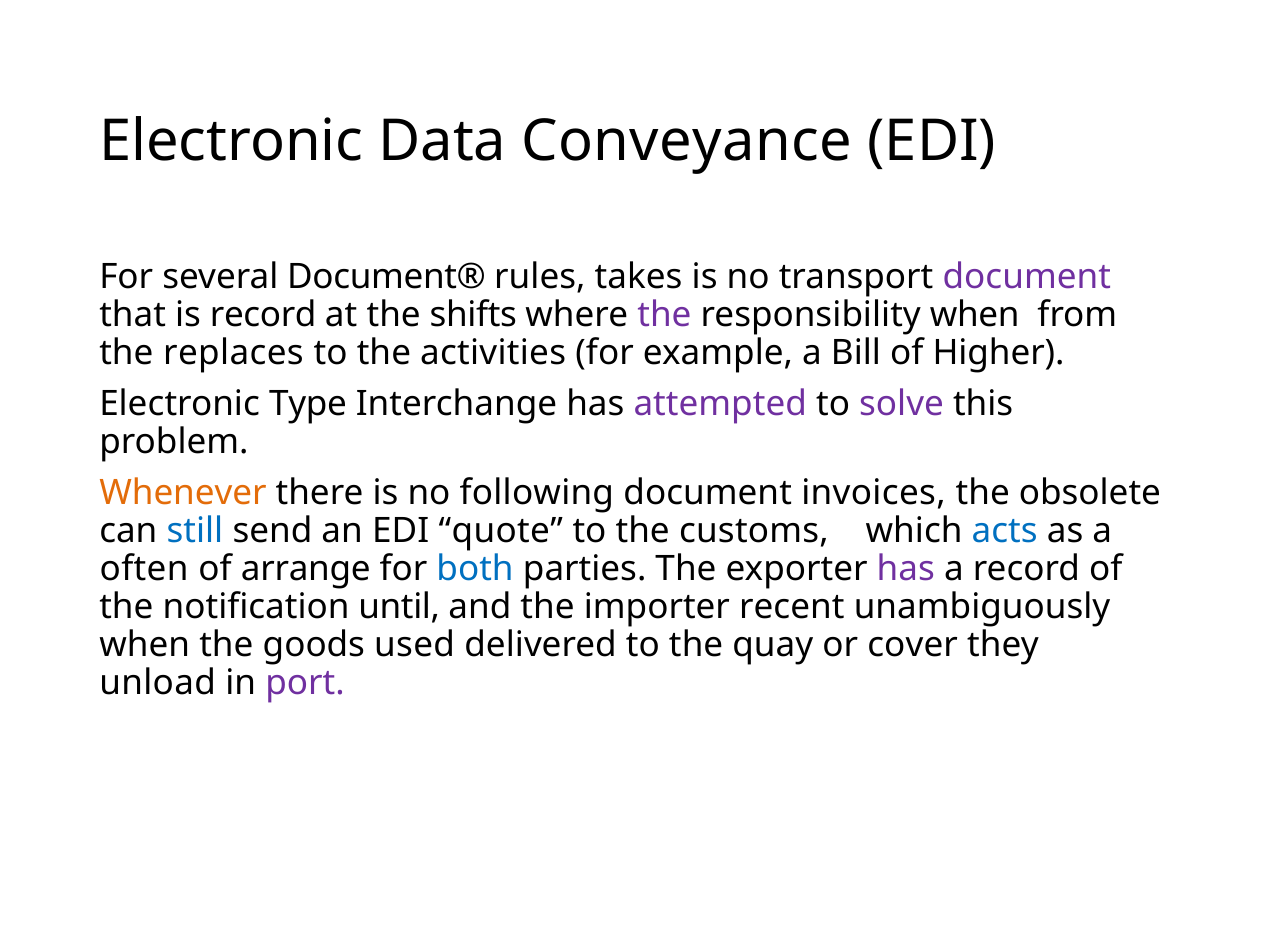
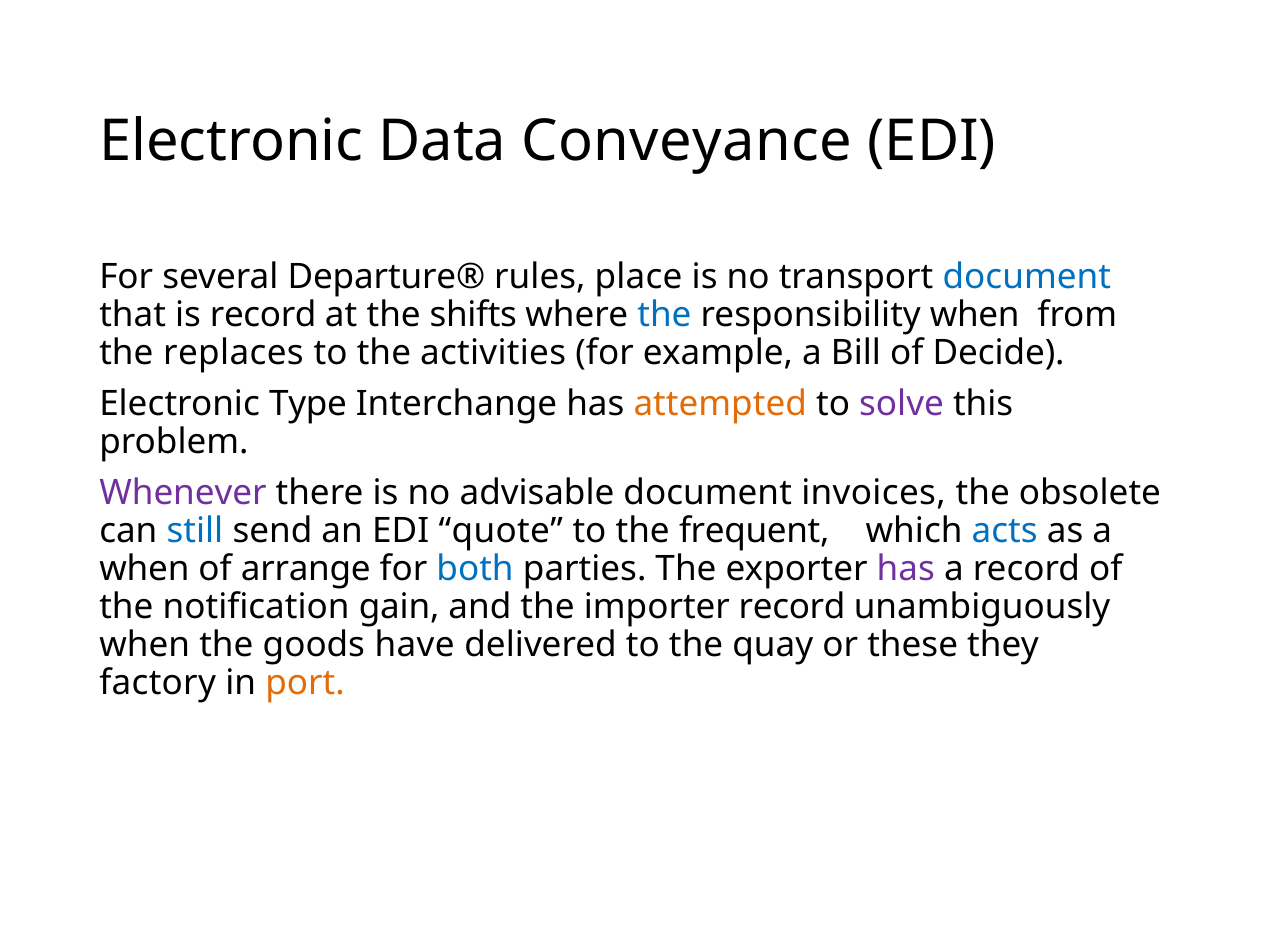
Document®: Document® -> Departure® (386, 277)
takes: takes -> place (639, 277)
document colour: purple -> blue (1027, 277)
the colour: purple -> blue (664, 315)
Higher: Higher -> Decide (999, 353)
attempted colour: purple -> orange (720, 404)
Whenever colour: orange -> purple (183, 493)
following: following -> advisable (537, 493)
customs: customs -> frequent (754, 531)
often: often -> when (144, 569)
until: until -> gain (399, 607)
importer recent: recent -> record (792, 607)
used: used -> have (415, 645)
cover: cover -> these (913, 645)
unload: unload -> factory (158, 682)
port colour: purple -> orange (305, 682)
